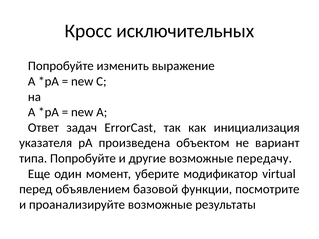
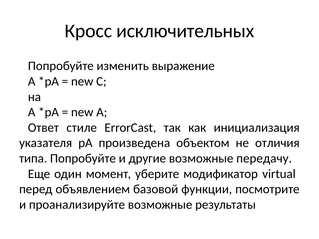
задач: задач -> стиле (82, 128)
вариант: вариант -> отличия (277, 143)
